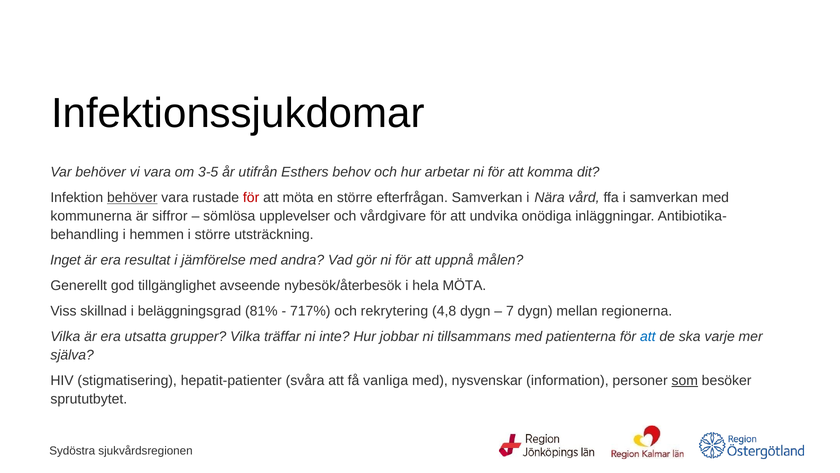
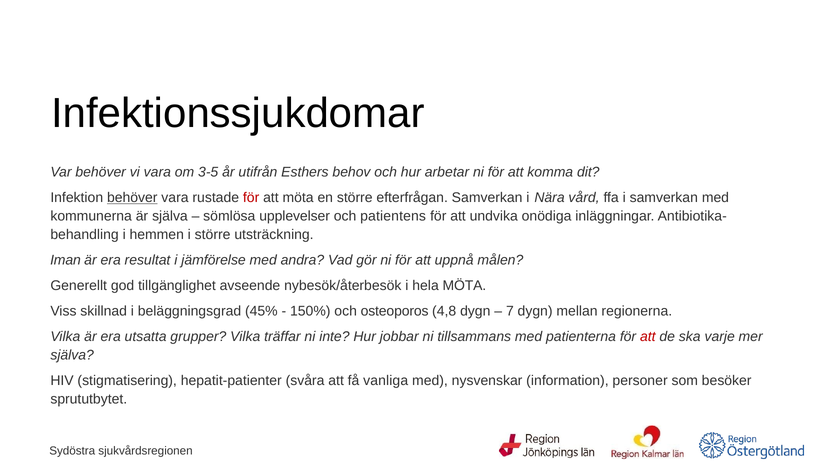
är siffror: siffror -> själva (170, 216)
vårdgivare: vårdgivare -> patientens (393, 216)
Inget: Inget -> Iman (65, 260)
81%: 81% -> 45% (261, 311)
717%: 717% -> 150% (310, 311)
rekrytering: rekrytering -> osteoporos (395, 311)
att colour: blue -> red (648, 336)
som underline: present -> none (685, 380)
